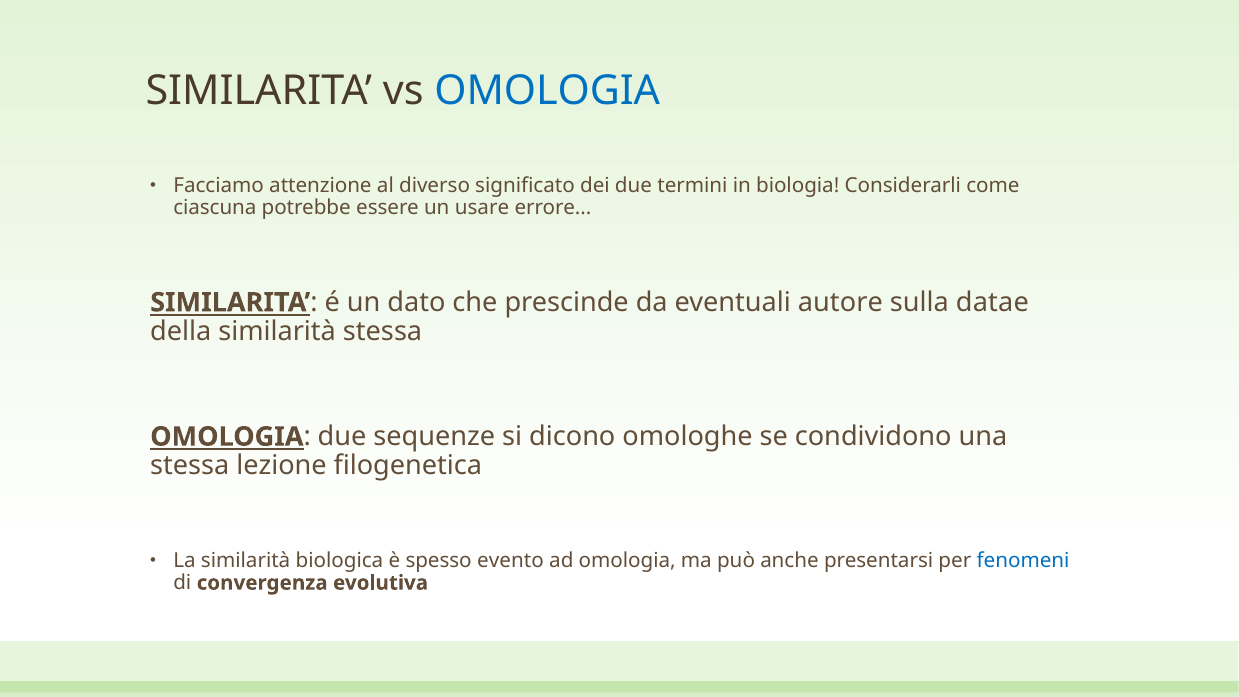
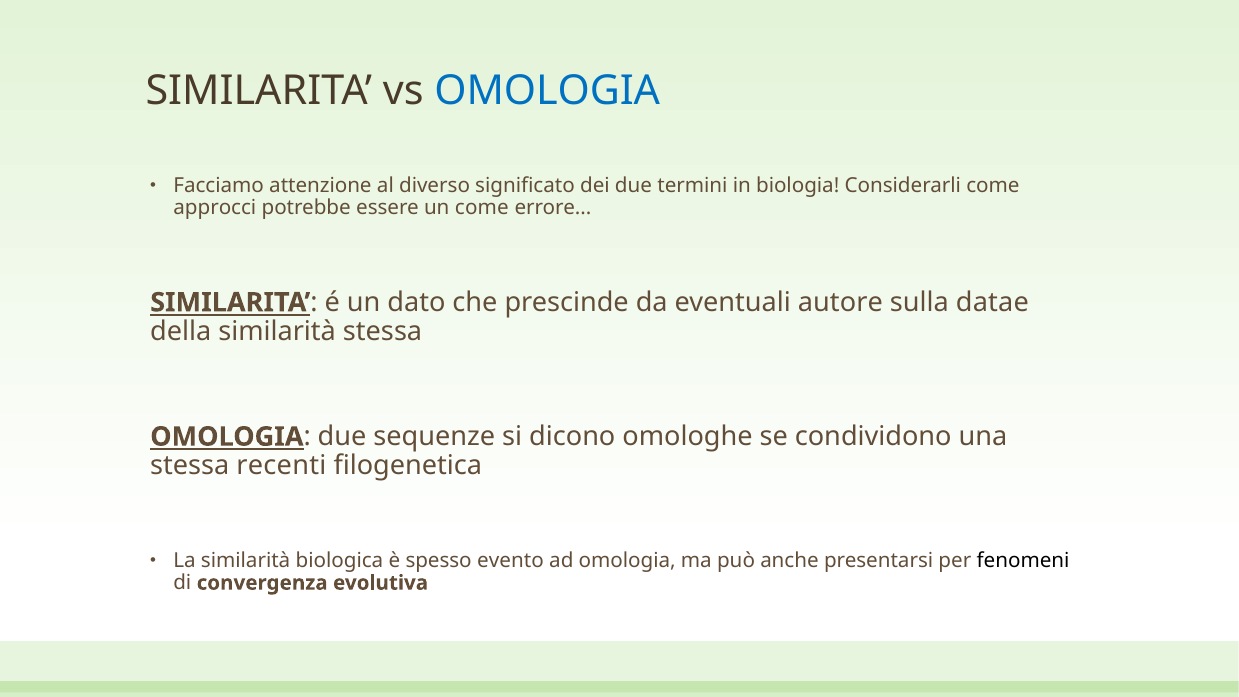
ciascuna: ciascuna -> approcci (215, 208)
un usare: usare -> come (482, 208)
lezione: lezione -> recenti (281, 466)
fenomeni colour: blue -> black (1023, 561)
